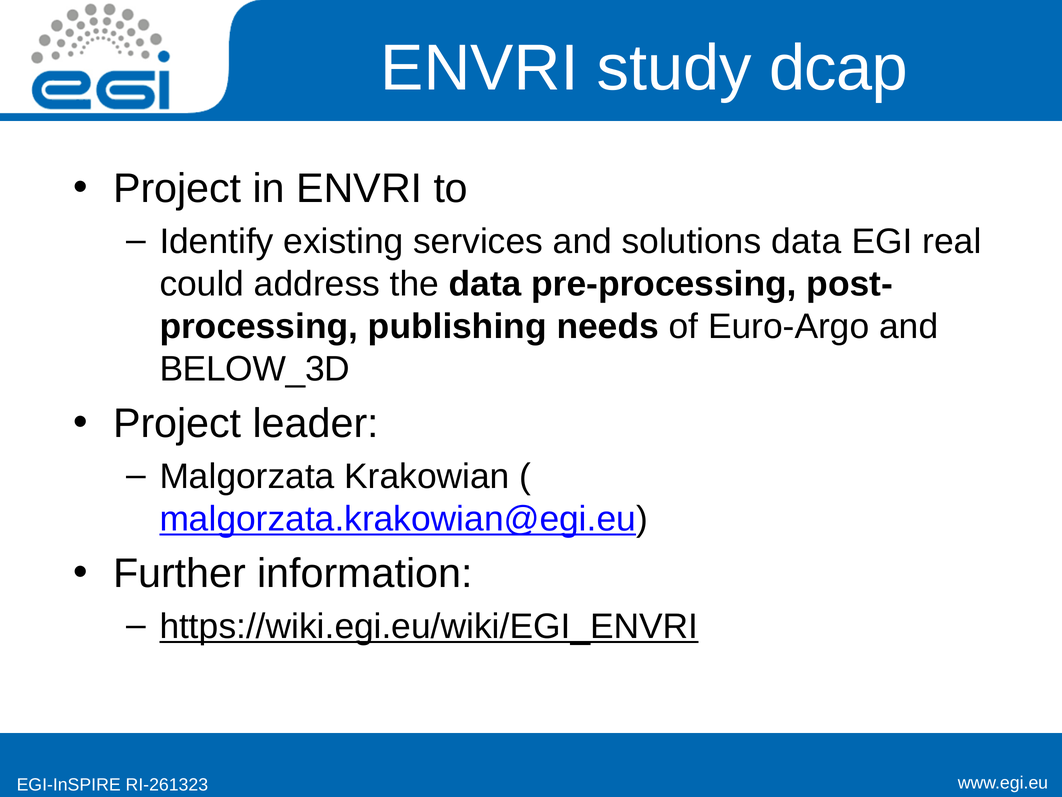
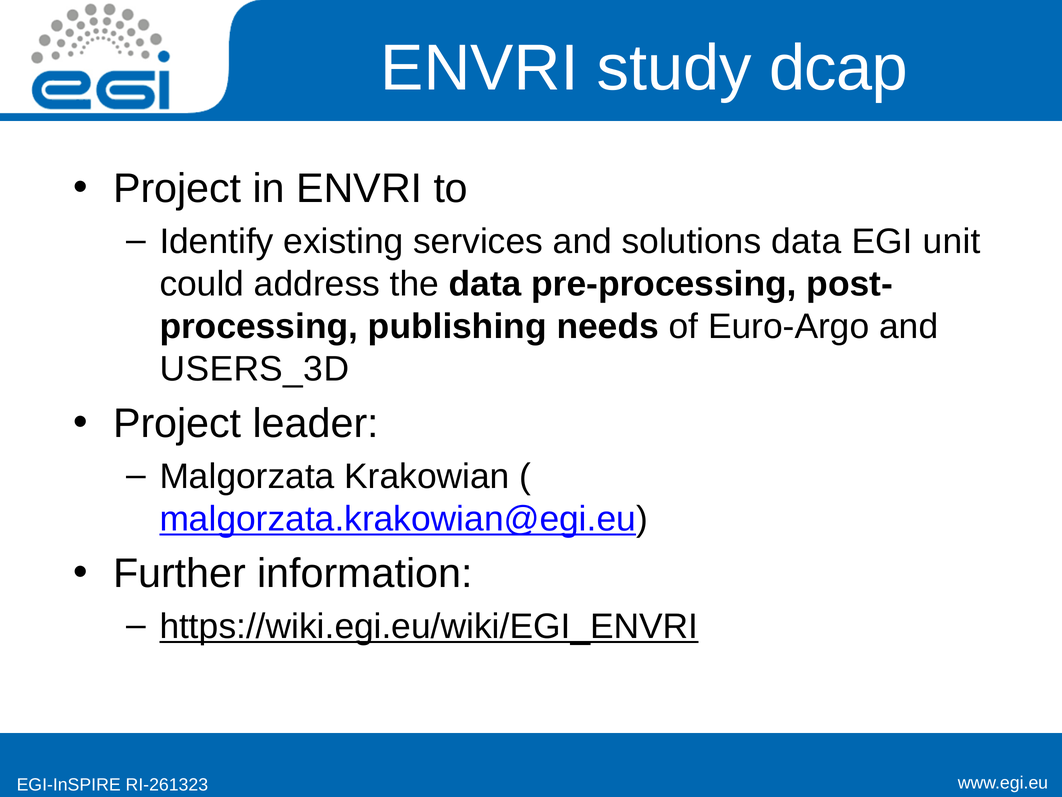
real: real -> unit (952, 241)
BELOW_3D: BELOW_3D -> USERS_3D (254, 369)
